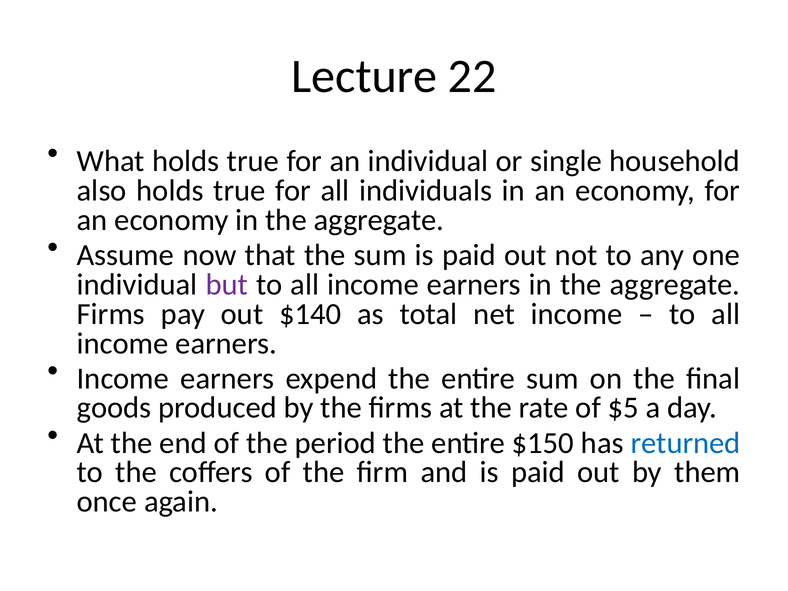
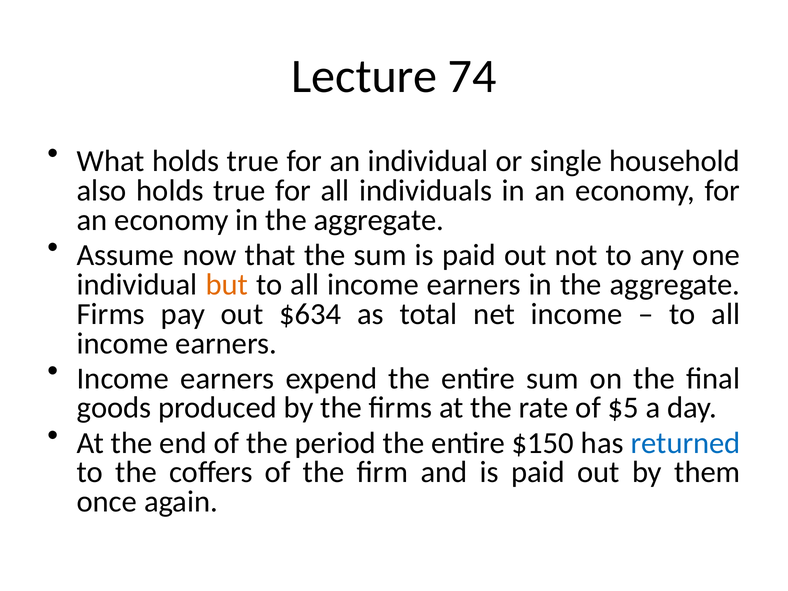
22: 22 -> 74 (472, 76)
but colour: purple -> orange (227, 285)
$140: $140 -> $634 (310, 314)
